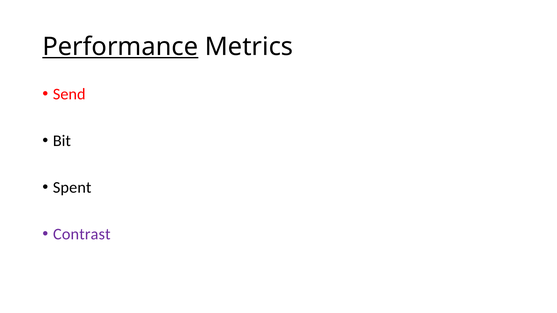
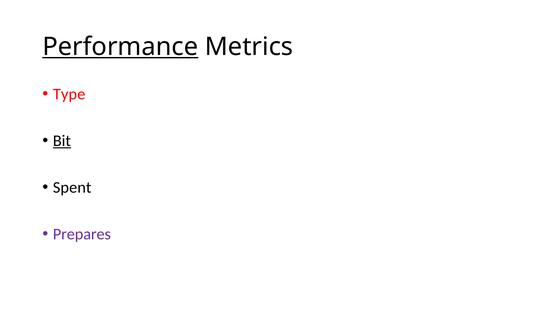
Send: Send -> Type (69, 94)
Bit underline: none -> present (62, 141)
Contrast: Contrast -> Prepares (82, 234)
